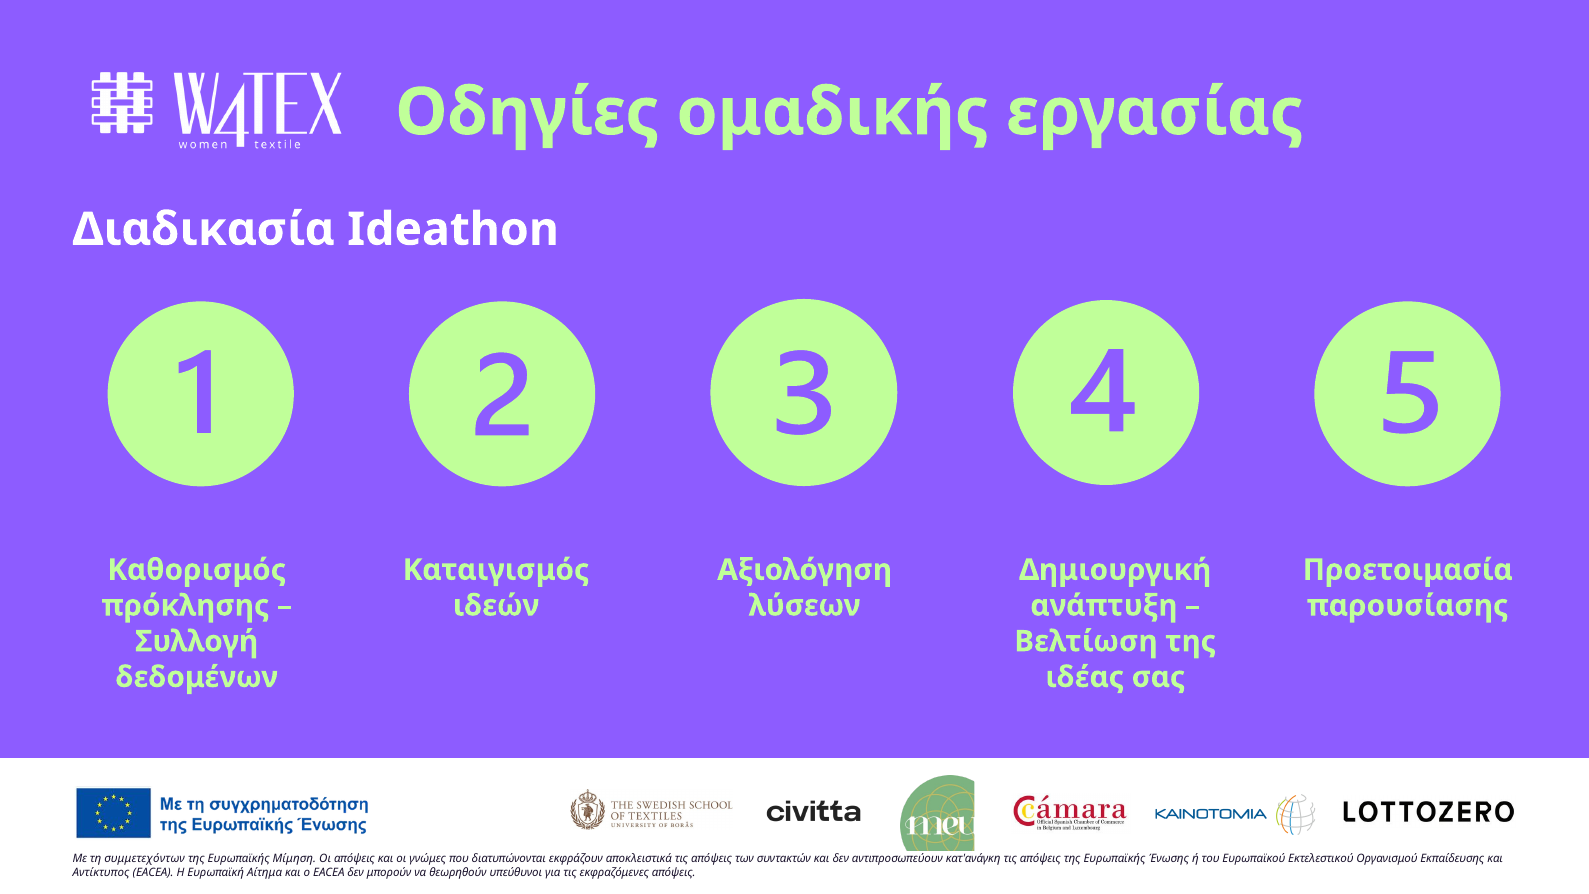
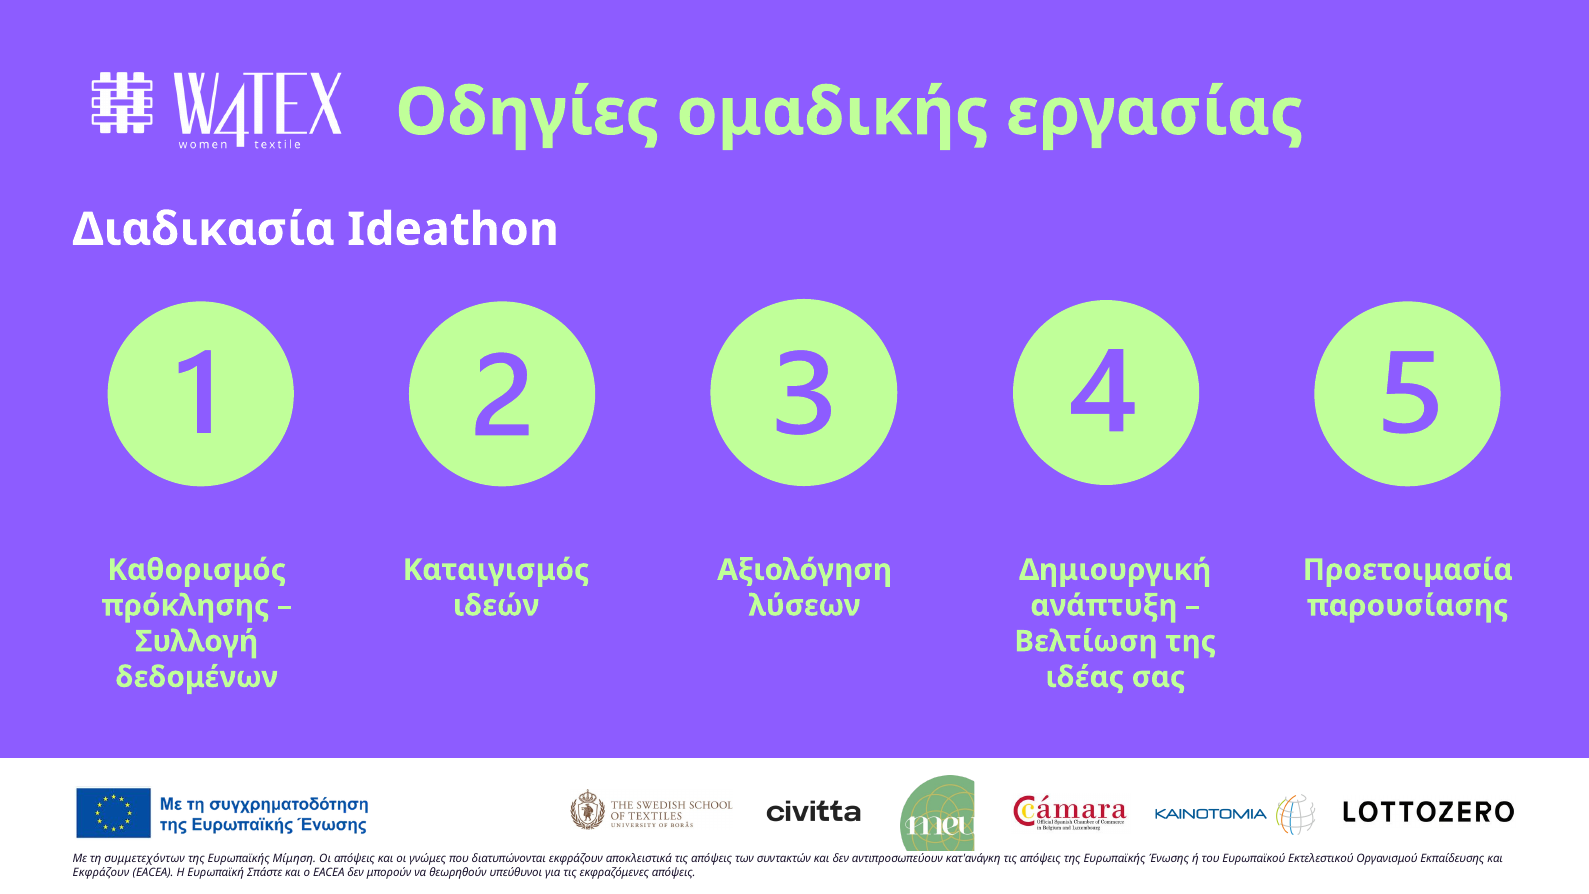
Αντίκτυπος: Αντίκτυπος -> Εκφράζουν (101, 873)
Αίτημα: Αίτημα -> Σπάστε (265, 873)
